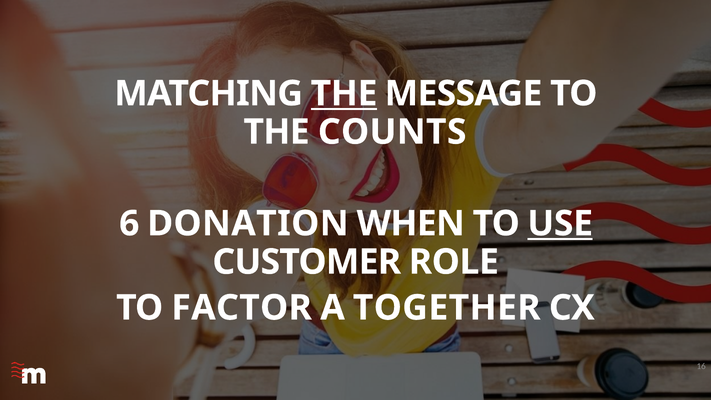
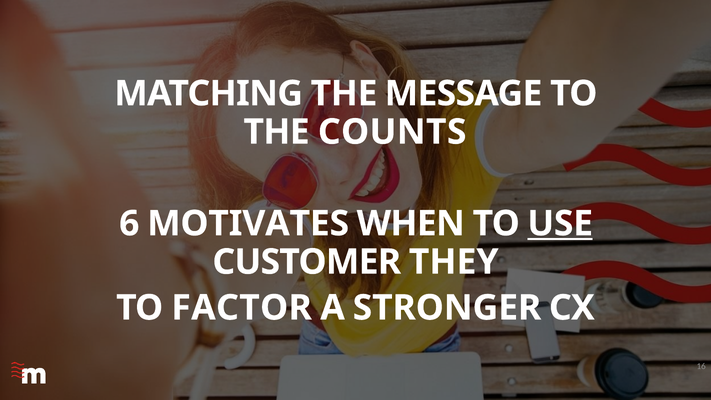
THE underline: present -> none (344, 94)
DONATION: DONATION -> MOTIVATES (248, 224)
ROLE: ROLE -> THEY (454, 262)
TOGETHER: TOGETHER -> STRONGER (447, 308)
